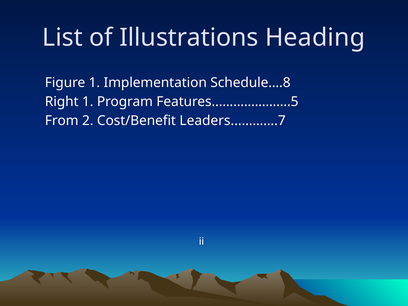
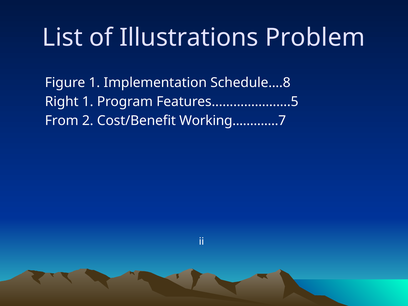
Heading: Heading -> Problem (315, 37)
Leaders...……….7: Leaders...……….7 -> Working...……….7 (233, 121)
